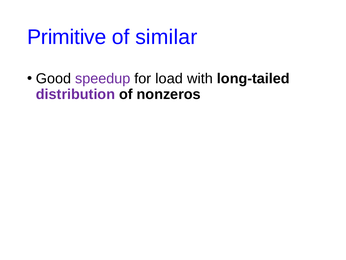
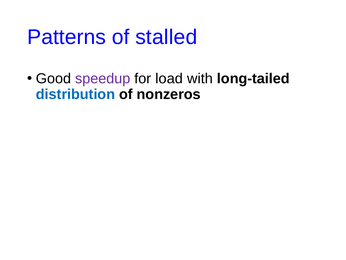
Primitive: Primitive -> Patterns (67, 37)
similar: similar -> stalled (166, 37)
distribution colour: purple -> blue (75, 94)
